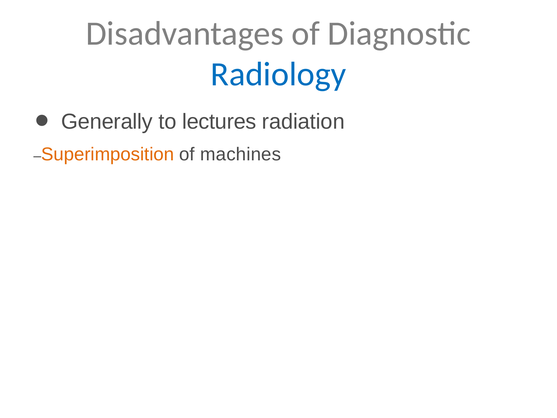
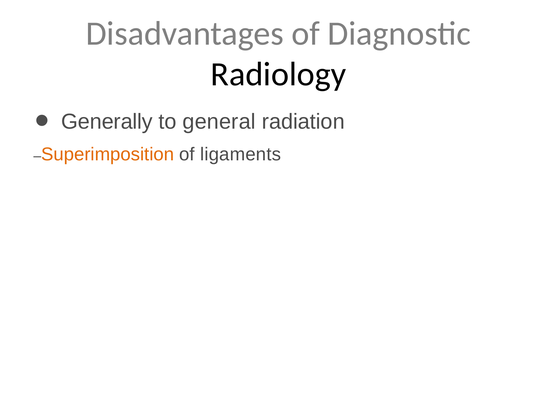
Radiology colour: blue -> black (278, 74)
lectures: lectures -> general (219, 121)
machines: machines -> ligaments (241, 154)
